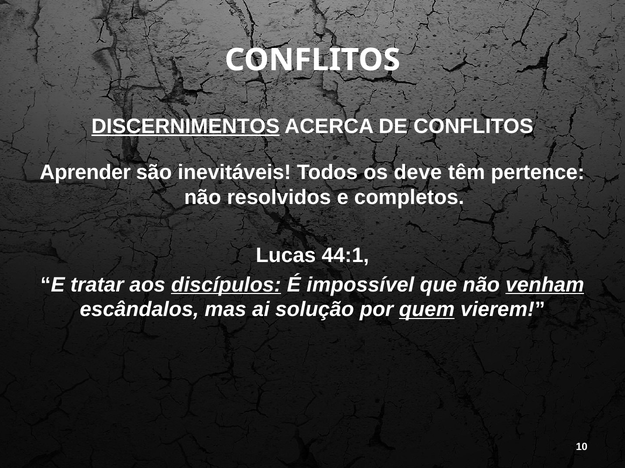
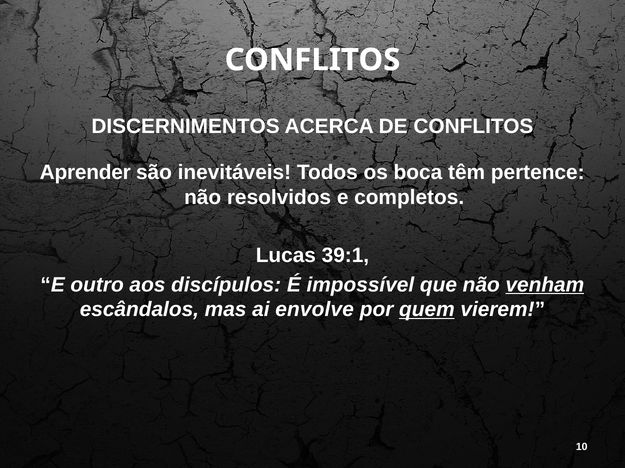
DISCERNIMENTOS underline: present -> none (186, 126)
deve: deve -> boca (418, 173)
44:1: 44:1 -> 39:1 (345, 256)
tratar: tratar -> outro (97, 285)
discípulos underline: present -> none (226, 285)
solução: solução -> envolve (315, 310)
